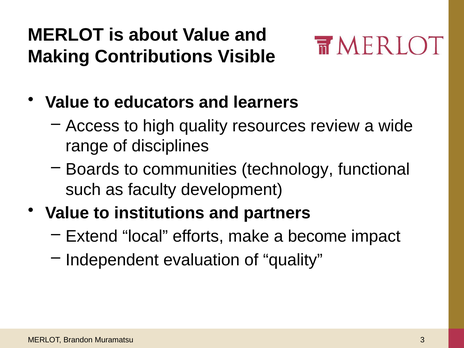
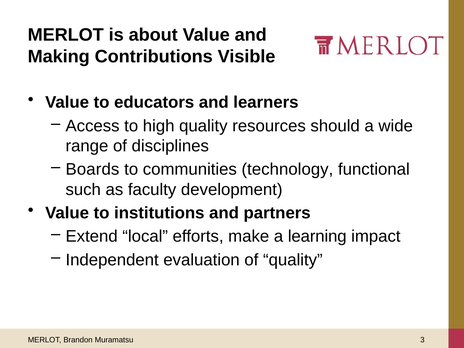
review: review -> should (335, 126)
become: become -> learning (317, 236)
